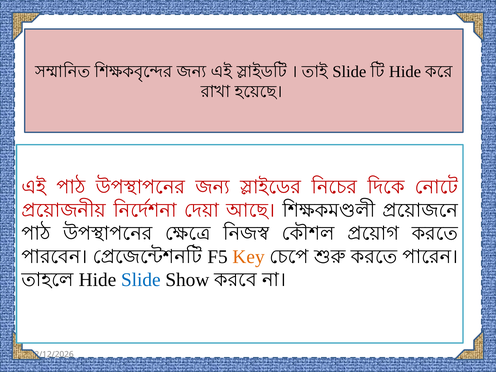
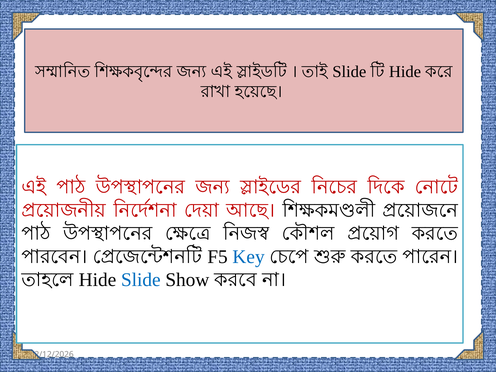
Key colour: orange -> blue (249, 257)
